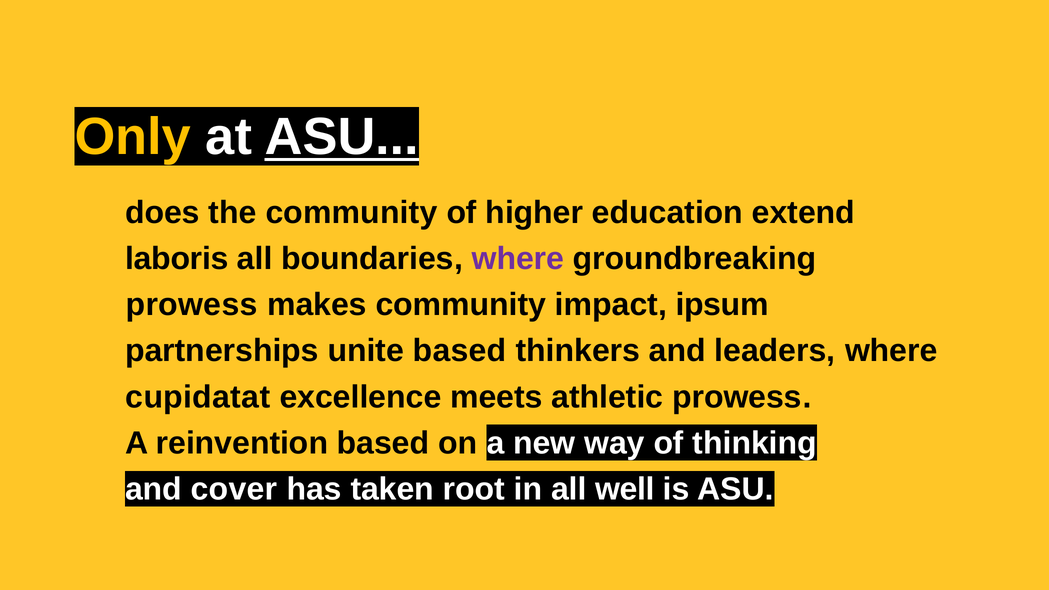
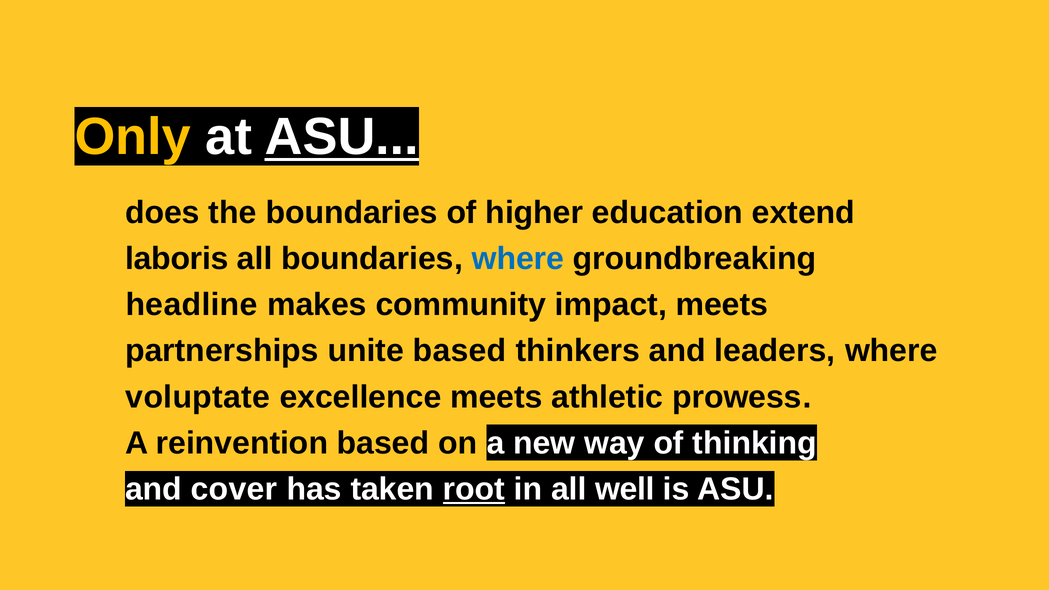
the community: community -> boundaries (352, 212)
where colour: purple -> blue (518, 259)
prowess: prowess -> headline (192, 305)
impact ipsum: ipsum -> meets (722, 305)
cupidatat: cupidatat -> voluptate (198, 397)
root underline: none -> present (474, 489)
